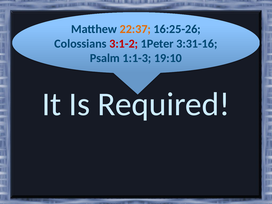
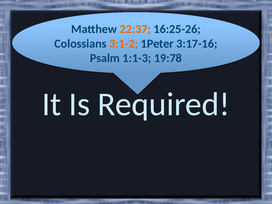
3:1-2 colour: red -> orange (124, 44)
3:31-16: 3:31-16 -> 3:17-16 (197, 44)
19:10: 19:10 -> 19:78 (168, 58)
